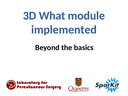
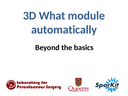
implemented: implemented -> automatically (64, 30)
